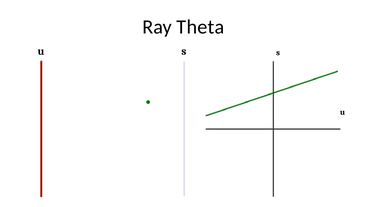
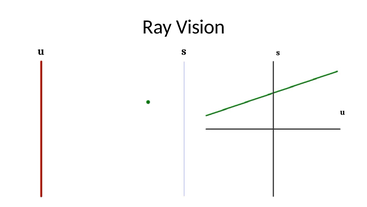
Theta: Theta -> Vision (201, 27)
